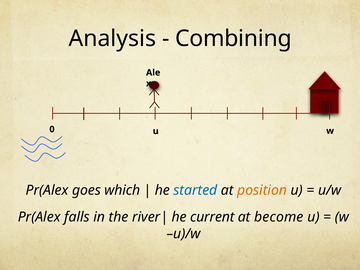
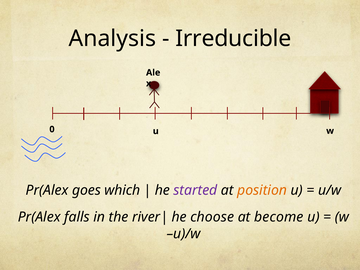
Combining: Combining -> Irreducible (233, 39)
started colour: blue -> purple (195, 190)
current: current -> choose (212, 217)
